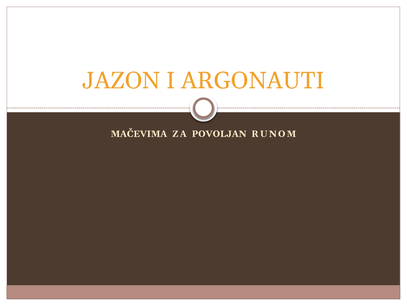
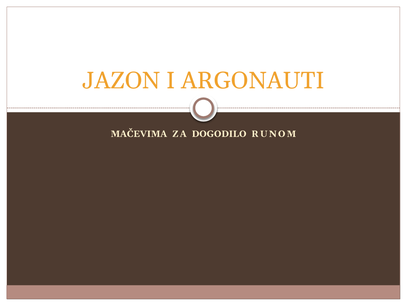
POVOLJAN: POVOLJAN -> DOGODILO (219, 134)
